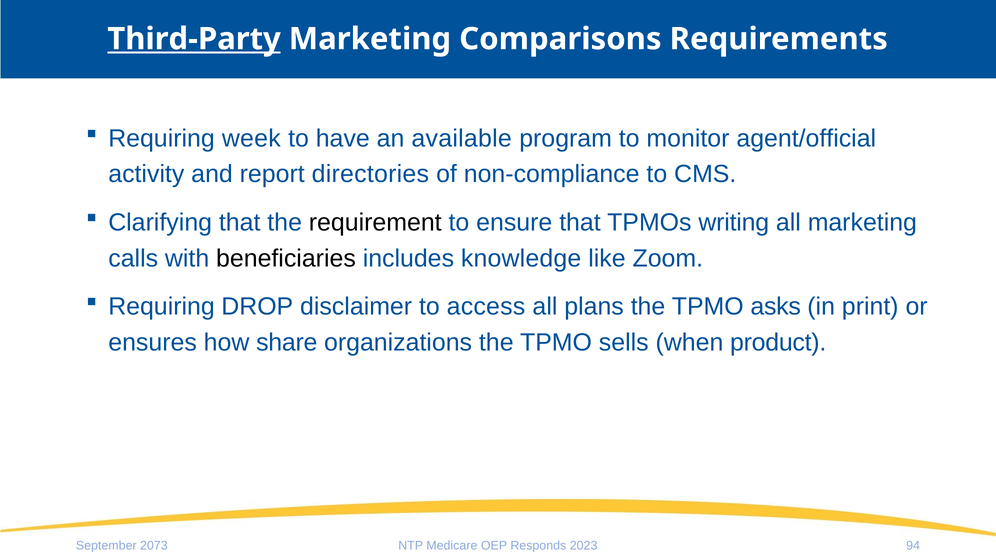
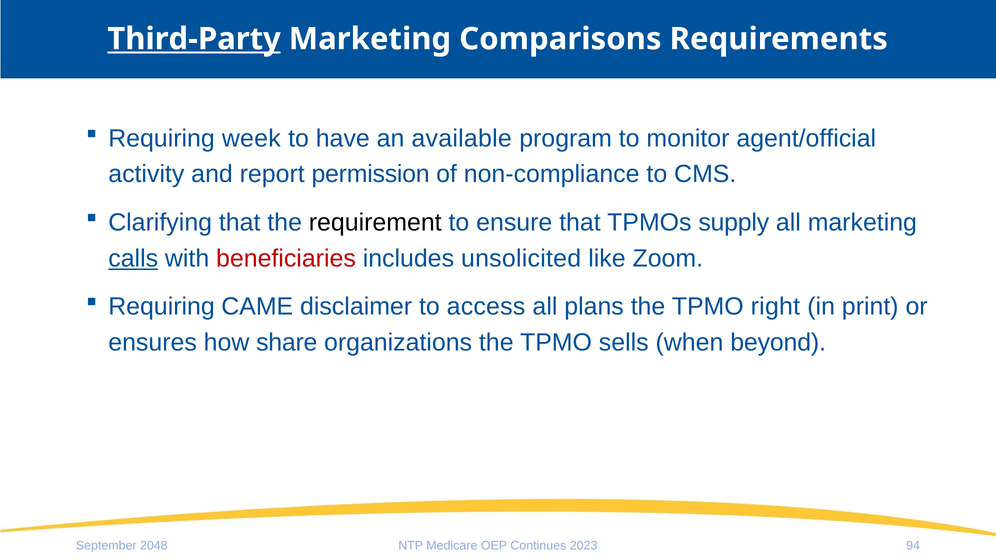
directories: directories -> permission (371, 174)
writing: writing -> supply (734, 223)
calls underline: none -> present (133, 258)
beneficiaries colour: black -> red (286, 258)
knowledge: knowledge -> unsolicited (521, 258)
DROP: DROP -> CAME (257, 307)
asks: asks -> right (775, 307)
product: product -> beyond (778, 343)
2073: 2073 -> 2048 (154, 546)
Responds: Responds -> Continues (538, 546)
